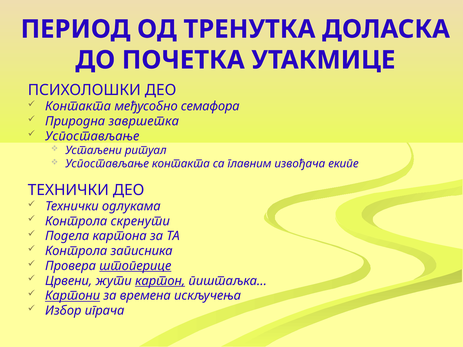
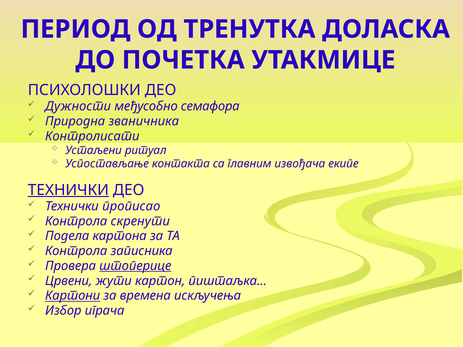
Контакта: Контакта -> Дужности (78, 106)
завршетка: завршетка -> званичника (144, 121)
Успостављање: Успостављање -> Контролисати (92, 136)
ТЕХНИЧКИ underline: none -> present (68, 190)
одлукама: одлукама -> прописао (131, 206)
картон underline: present -> none (160, 281)
